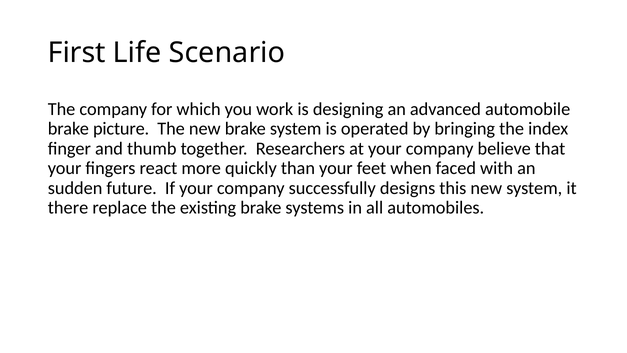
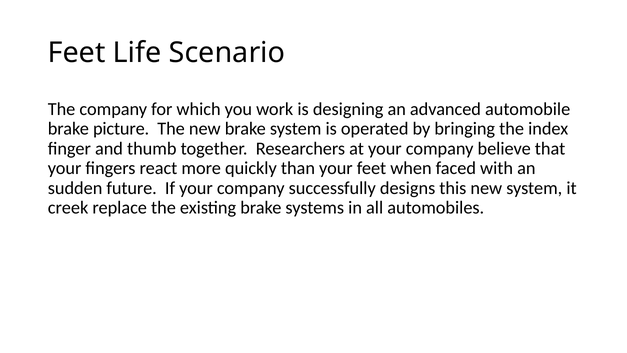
First: First -> Feet (77, 53)
there: there -> creek (68, 208)
